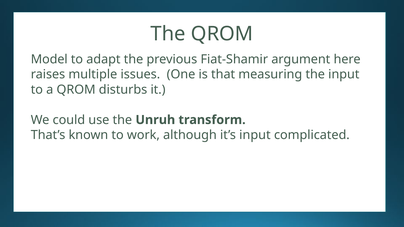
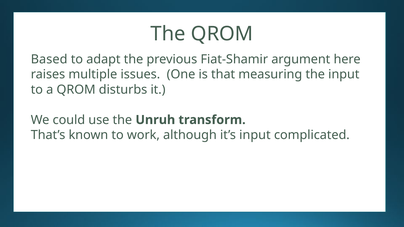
Model: Model -> Based (49, 59)
